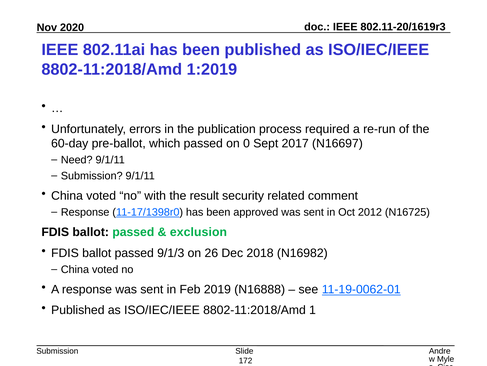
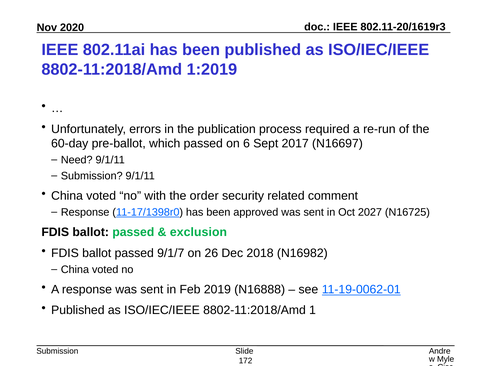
0: 0 -> 6 (247, 143)
result: result -> order (204, 195)
2012: 2012 -> 2027 (370, 212)
9/1/3: 9/1/3 -> 9/1/7 (171, 253)
